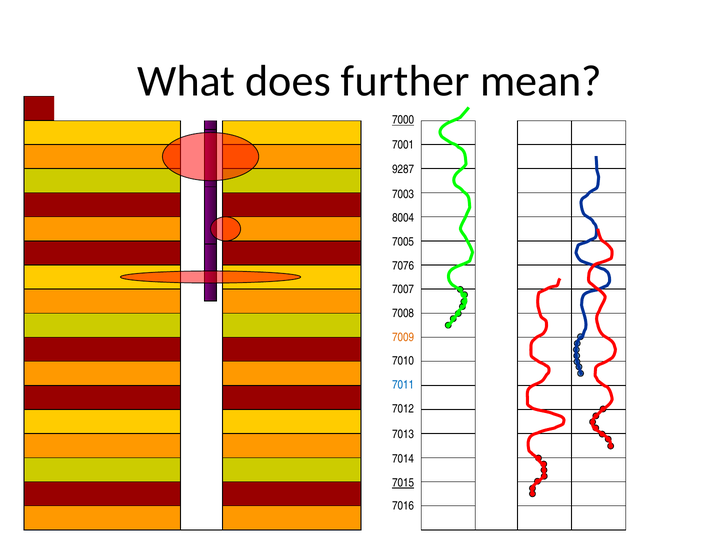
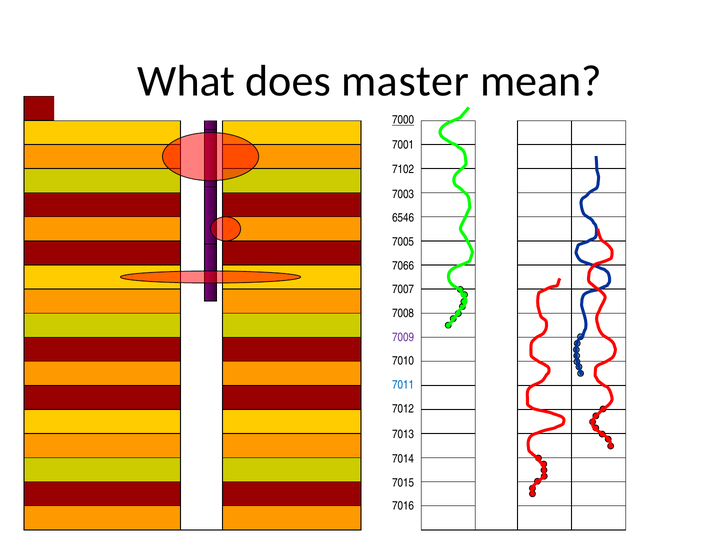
further: further -> master (405, 81)
9287: 9287 -> 7102 (403, 169)
8004: 8004 -> 6546 (403, 218)
7076: 7076 -> 7066 (403, 265)
7009 colour: orange -> purple (403, 337)
7015 underline: present -> none (403, 482)
